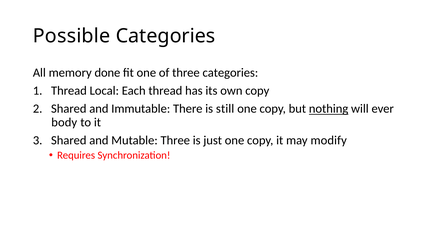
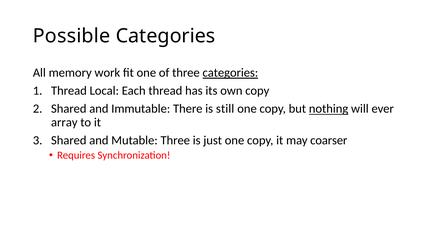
done: done -> work (107, 73)
categories underline: none -> present (230, 73)
body: body -> array (64, 123)
modify: modify -> coarser (329, 141)
